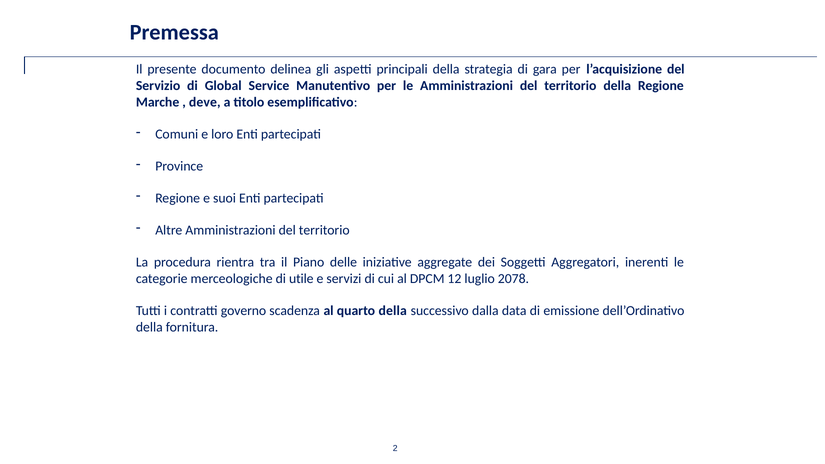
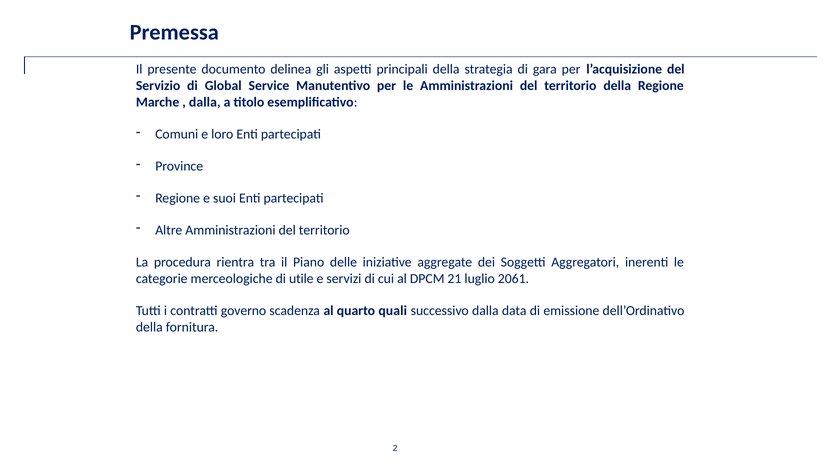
deve: deve -> dalla (205, 102)
12: 12 -> 21 (454, 279)
2078: 2078 -> 2061 (513, 279)
quarto della: della -> quali (393, 311)
